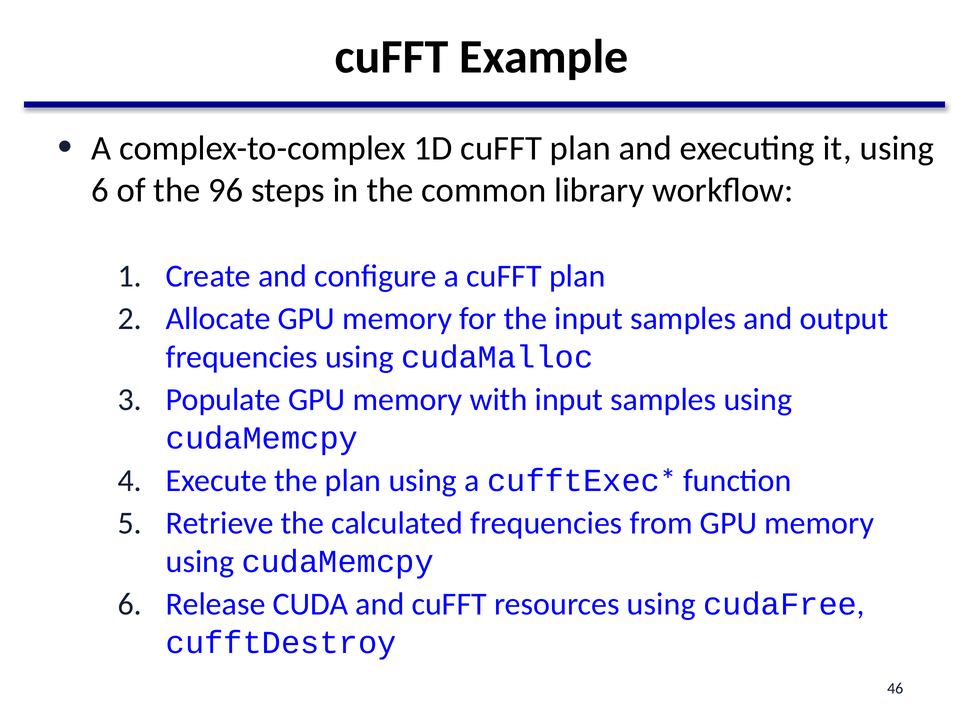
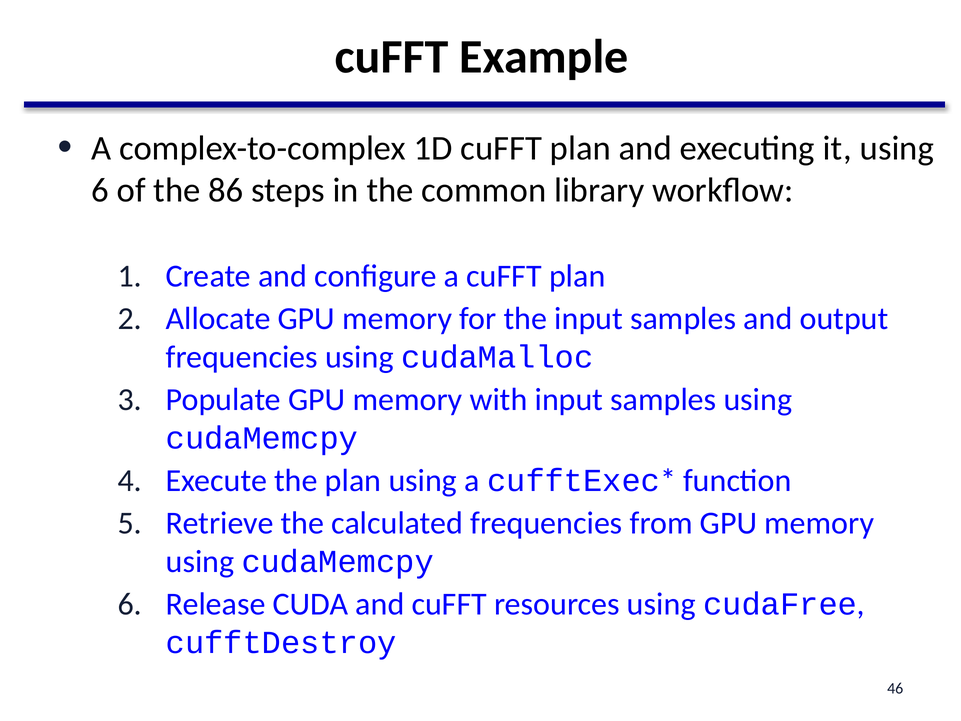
96: 96 -> 86 (226, 190)
